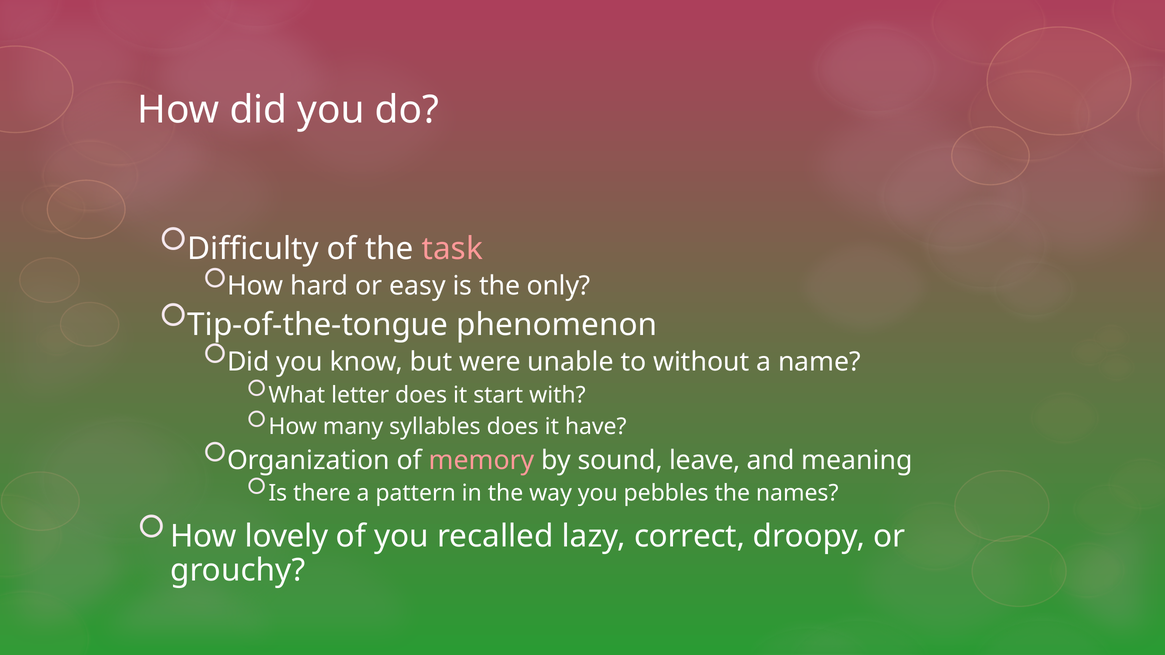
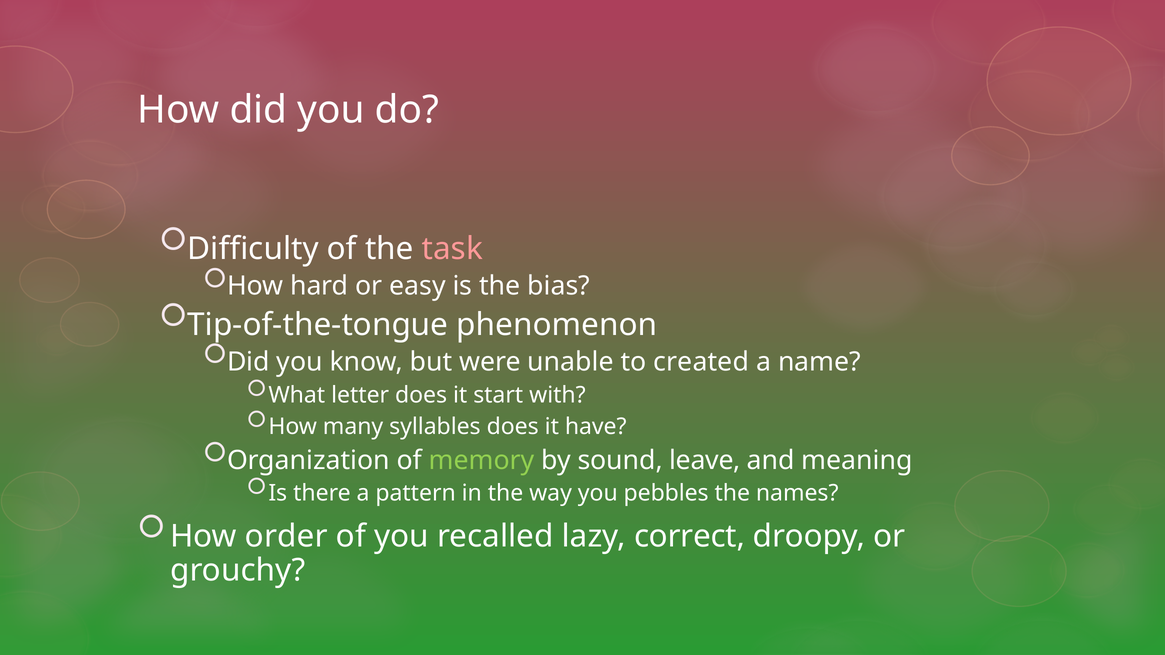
only: only -> bias (559, 286)
without: without -> created (701, 362)
memory colour: pink -> light green (482, 461)
lovely: lovely -> order (286, 537)
